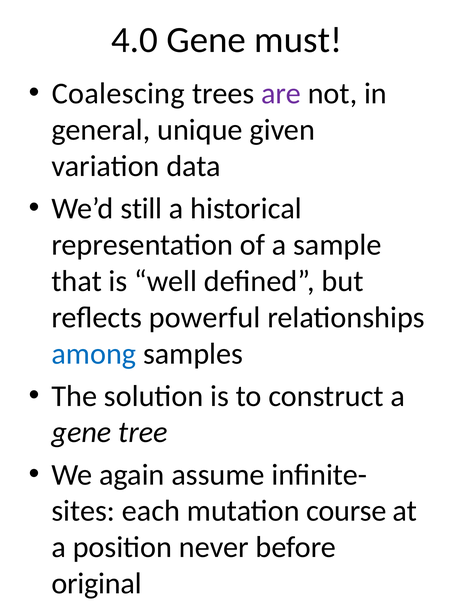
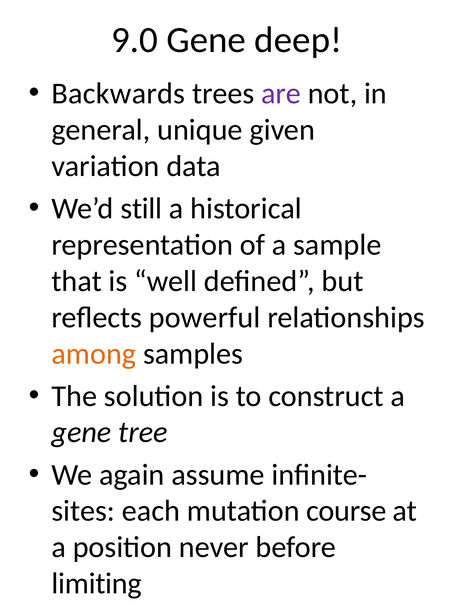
4.0: 4.0 -> 9.0 (135, 40)
must: must -> deep (298, 40)
Coalescing: Coalescing -> Backwards (118, 94)
among colour: blue -> orange (94, 354)
original: original -> limiting (97, 584)
